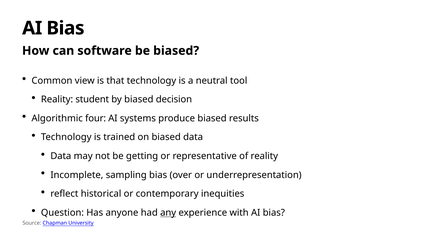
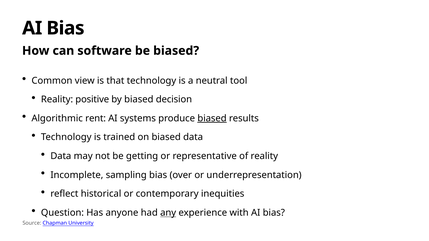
student: student -> positive (92, 100)
four: four -> rent (96, 118)
biased underline: none -> present (212, 118)
